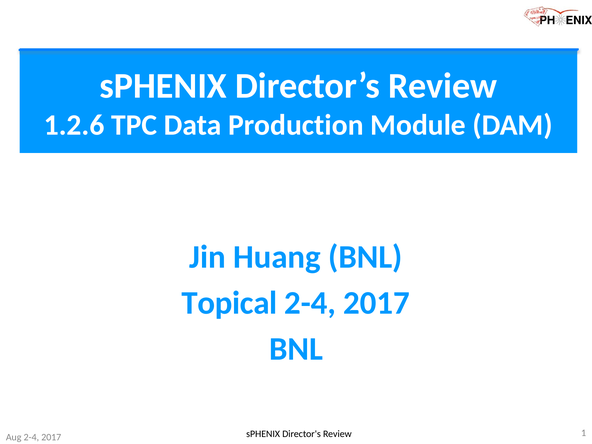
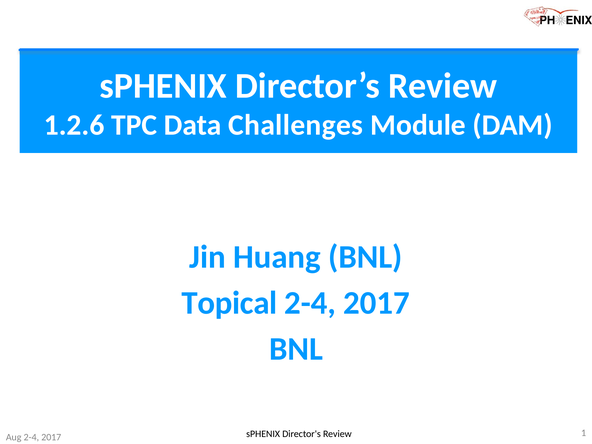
Production: Production -> Challenges (296, 125)
